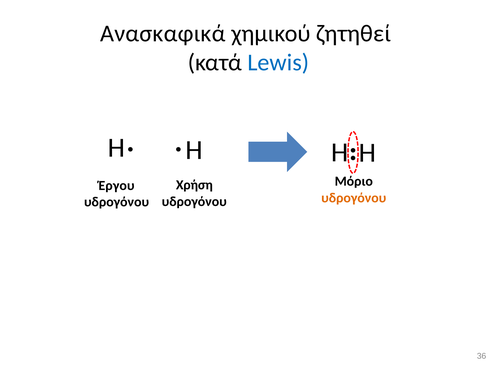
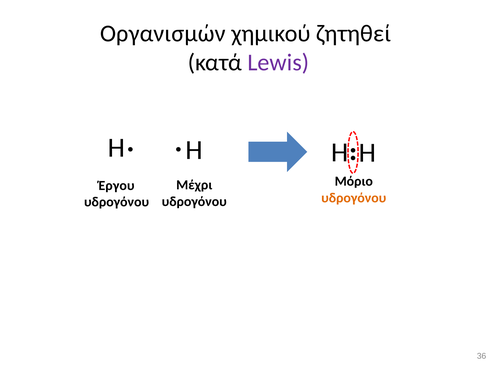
Ανασκαφικά: Ανασκαφικά -> Οργανισμών (163, 34)
Lewis colour: blue -> purple (278, 63)
Χρήση: Χρήση -> Μέχρι (194, 185)
